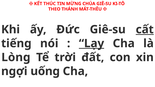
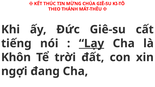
cất underline: present -> none (145, 30)
Lòng: Lòng -> Khôn (16, 57)
uống: uống -> đang (45, 71)
